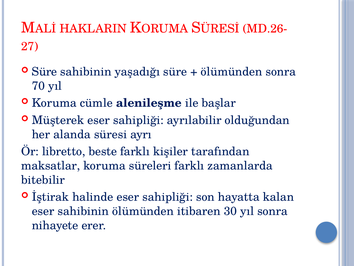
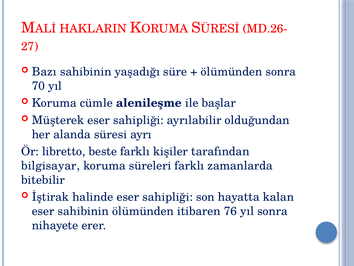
Süre: Süre -> Bazı (44, 72)
maksatlar: maksatlar -> bilgisayar (51, 165)
30: 30 -> 76 (230, 211)
